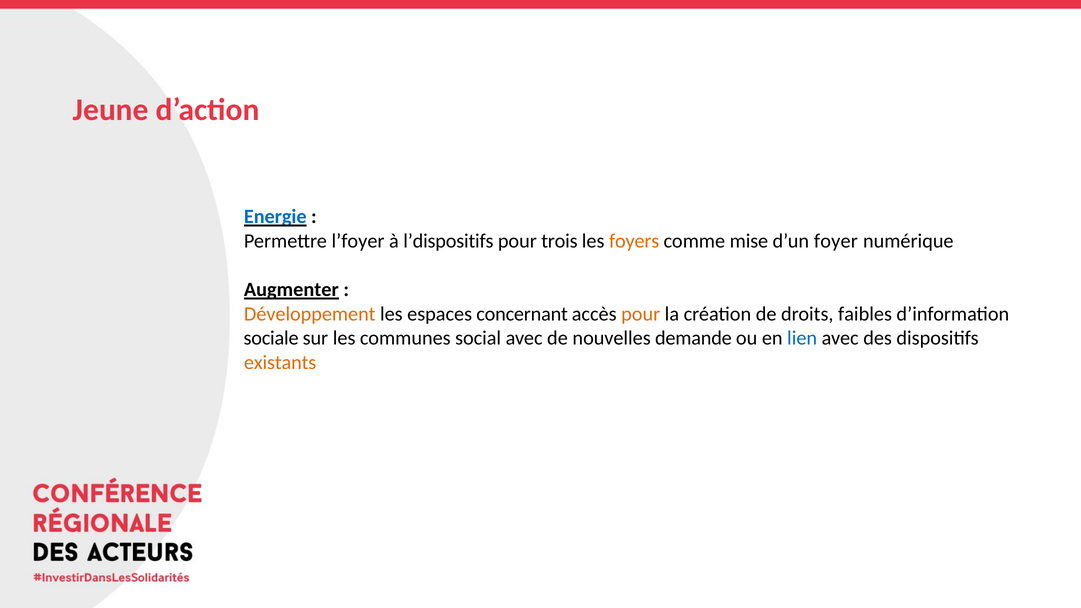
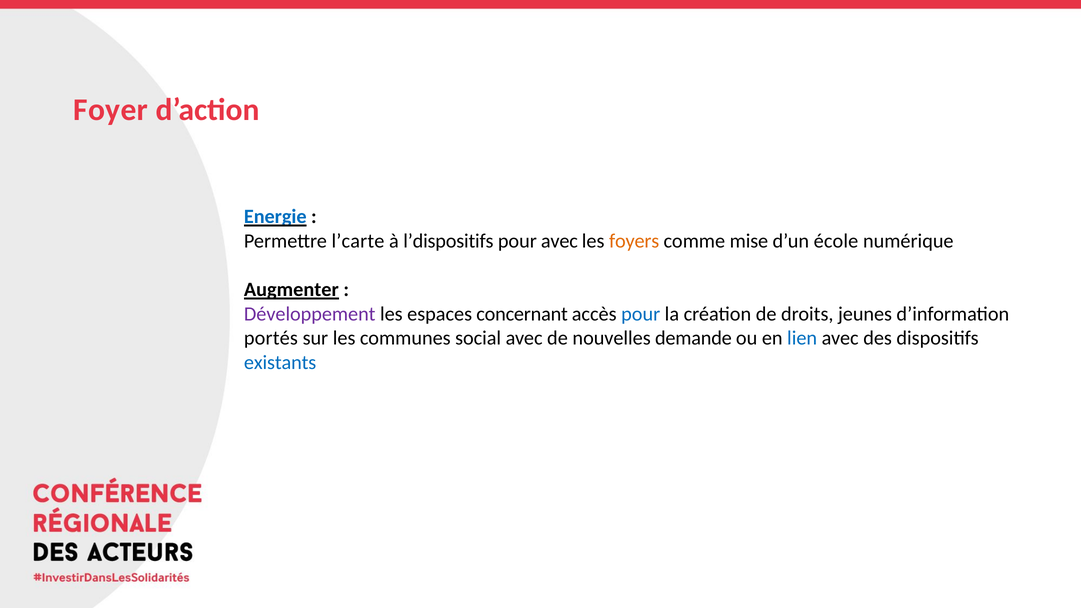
Jeune: Jeune -> Foyer (111, 110)
l’foyer: l’foyer -> l’carte (358, 241)
pour trois: trois -> avec (559, 241)
foyer: foyer -> école (836, 241)
Développement colour: orange -> purple (310, 314)
pour colour: orange -> blue (641, 314)
faibles: faibles -> jeunes (865, 314)
sociale: sociale -> portés (271, 338)
existants colour: orange -> blue (280, 363)
